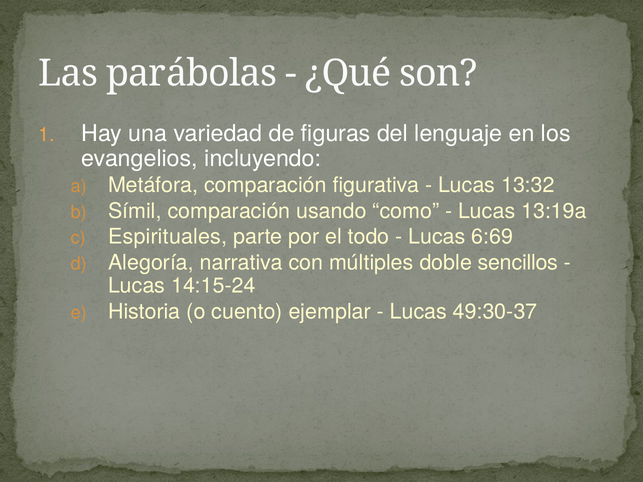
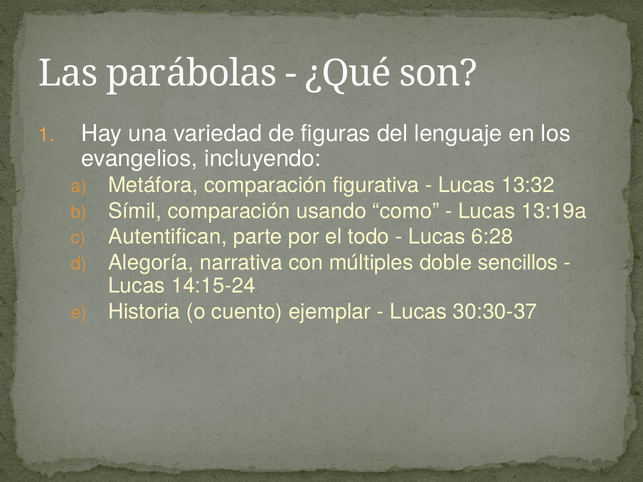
Espirituales: Espirituales -> Autentifican (168, 237)
6:69: 6:69 -> 6:28 (492, 237)
49:30-37: 49:30-37 -> 30:30-37 (495, 312)
